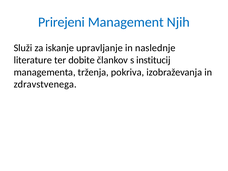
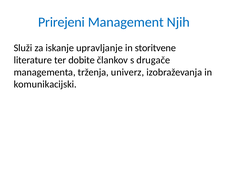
naslednje: naslednje -> storitvene (155, 48)
institucij: institucij -> drugače (153, 60)
pokriva: pokriva -> univerz (128, 72)
zdravstvenega: zdravstvenega -> komunikacijski (45, 84)
